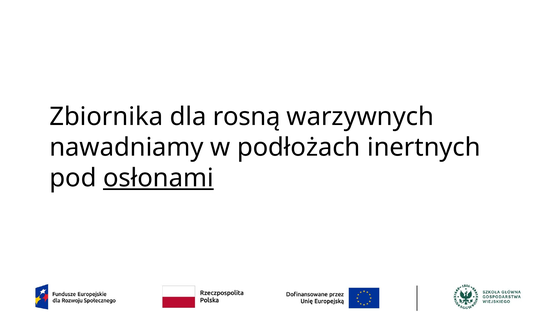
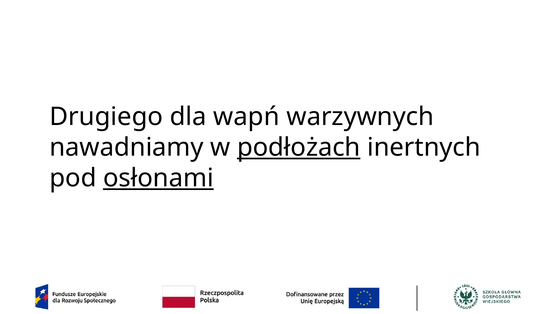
Zbiornika: Zbiornika -> Drugiego (106, 117)
rosną: rosną -> wapń (246, 117)
podłożach underline: none -> present (299, 148)
